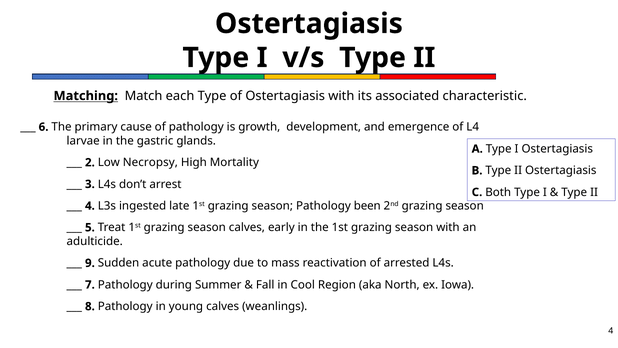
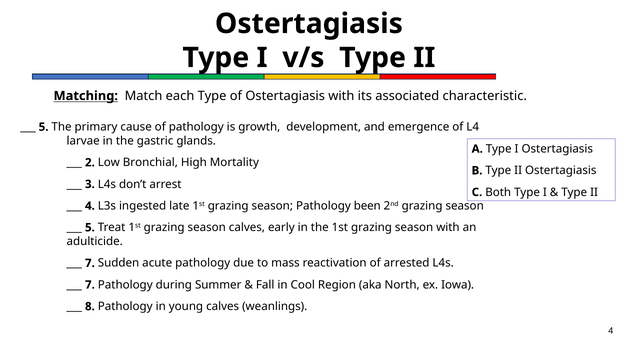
6: 6 -> 5 (44, 127)
Necropsy: Necropsy -> Bronchial (150, 162)
9: 9 -> 7 (90, 263)
